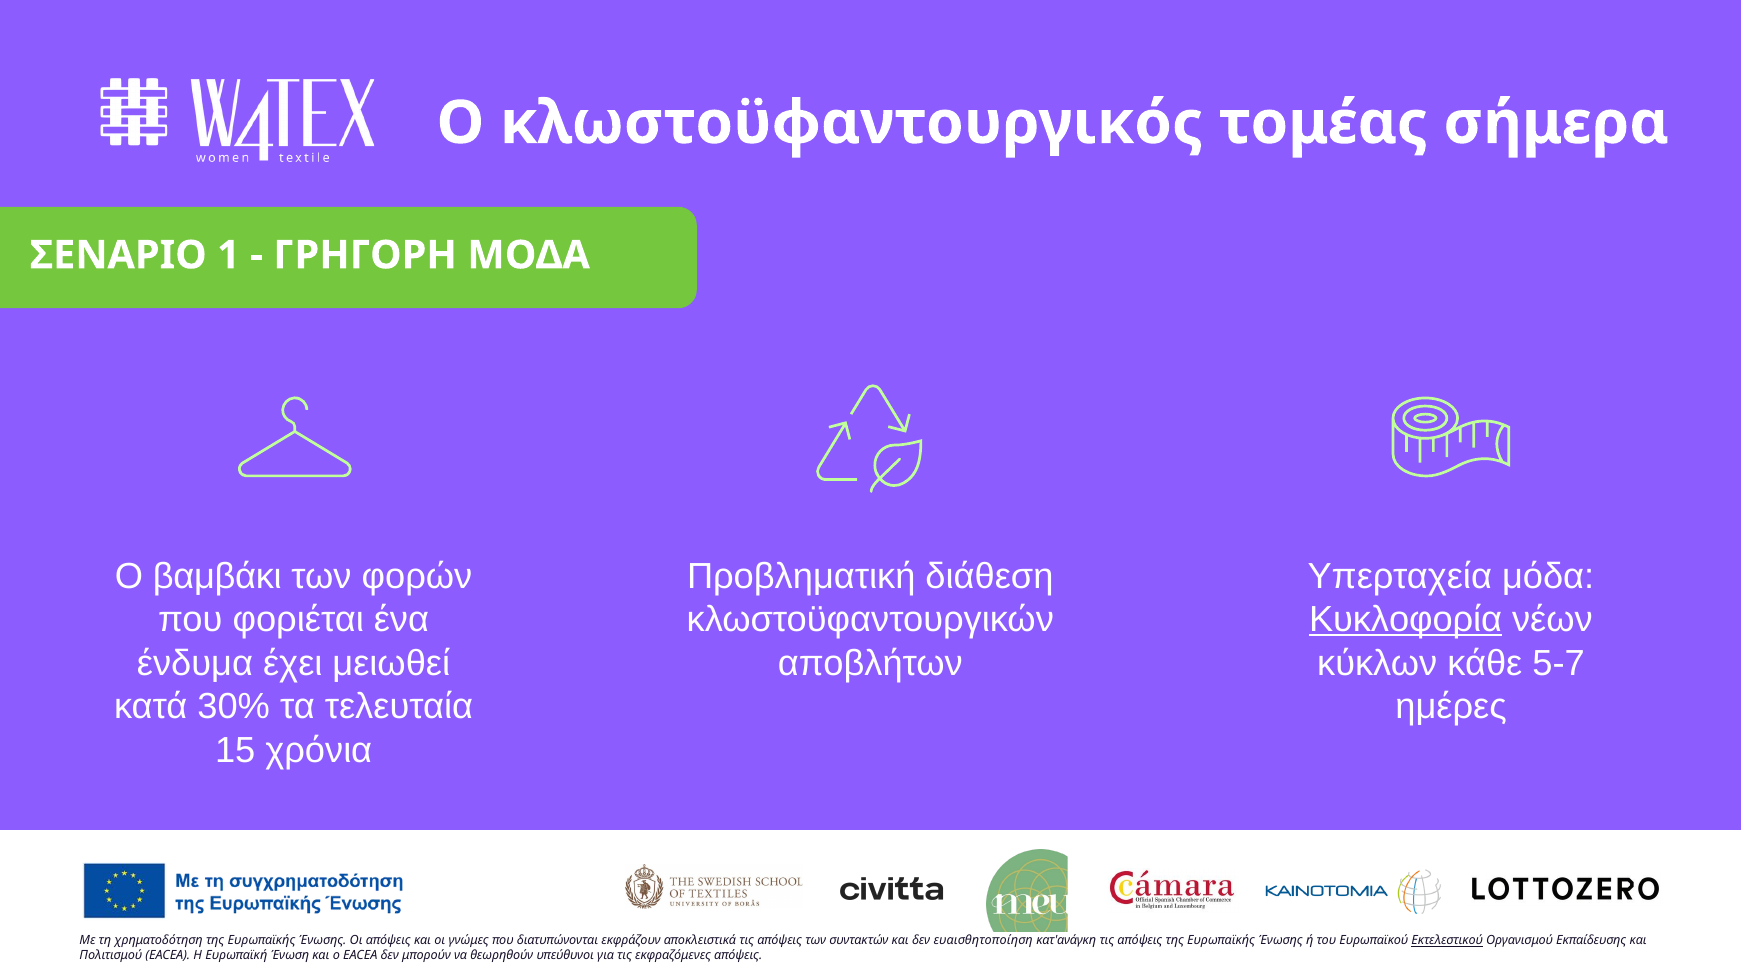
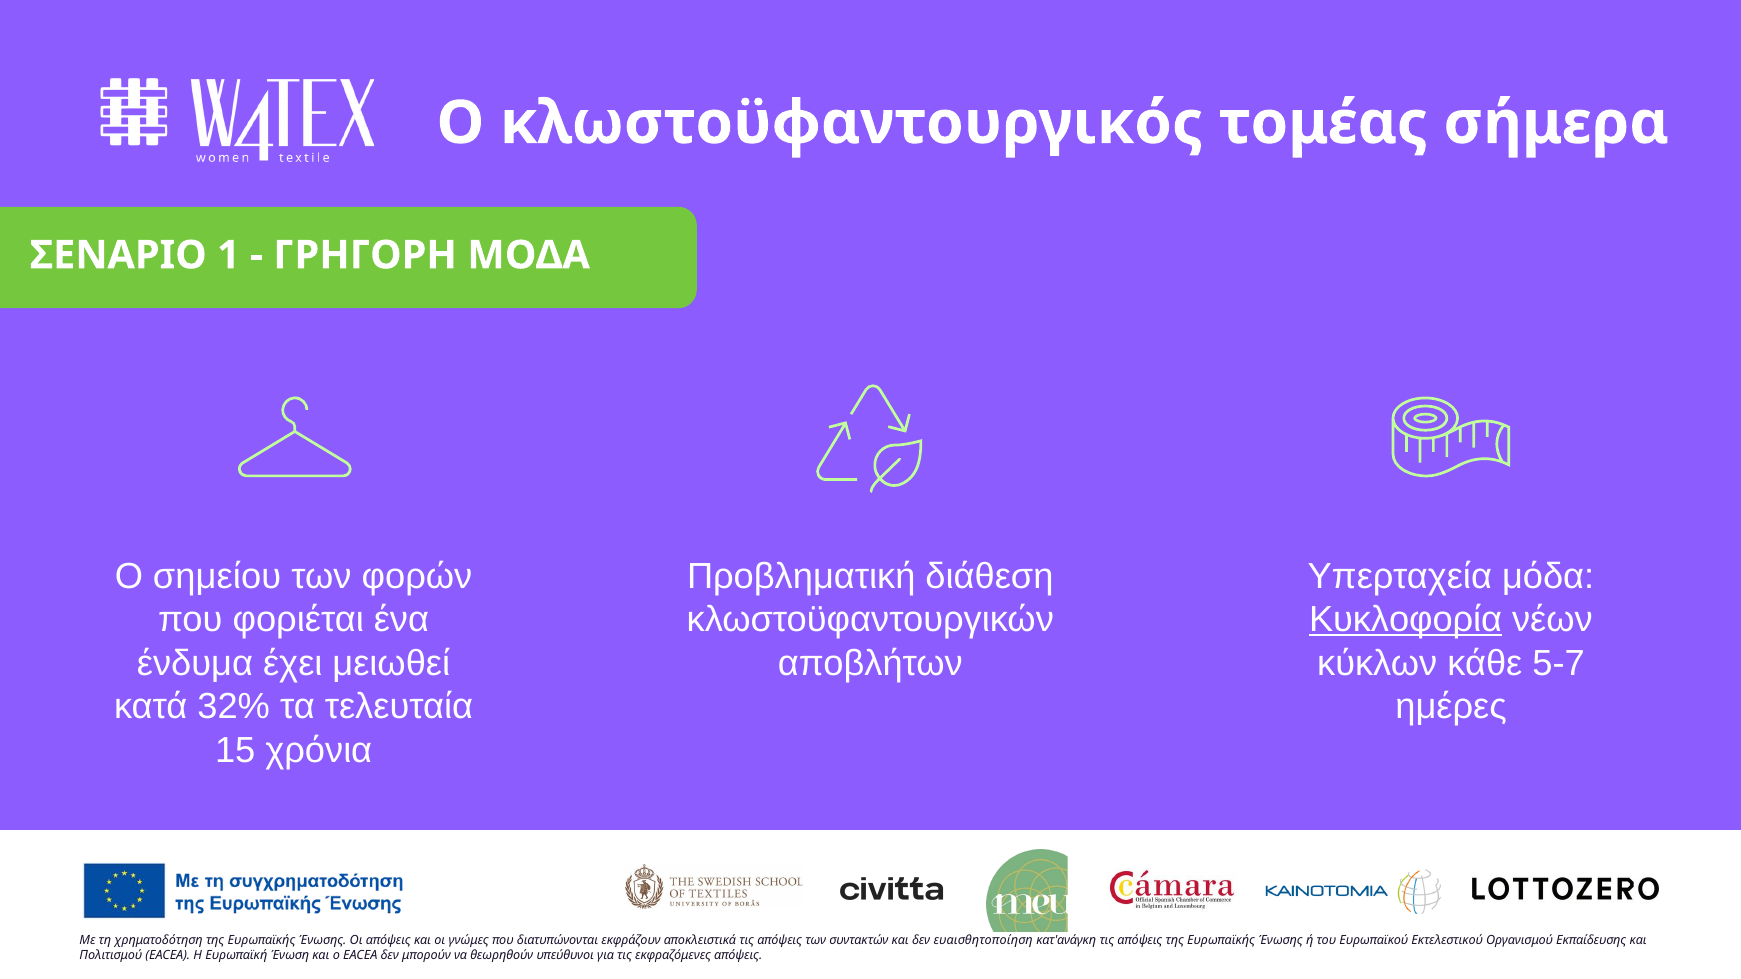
βαμβάκι: βαμβάκι -> σημείου (217, 576)
30%: 30% -> 32% (234, 707)
Εκτελεστικού underline: present -> none (1447, 941)
